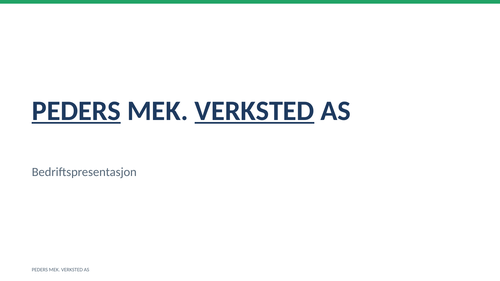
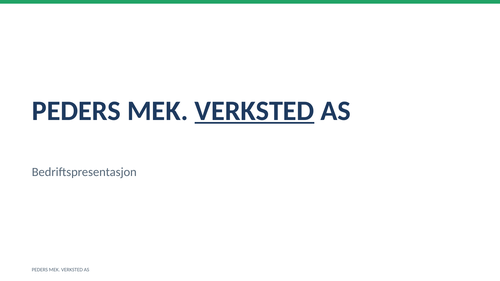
PEDERS underline: present -> none (76, 111)
